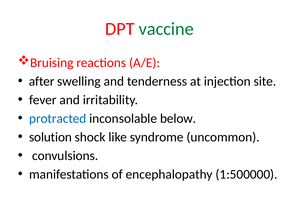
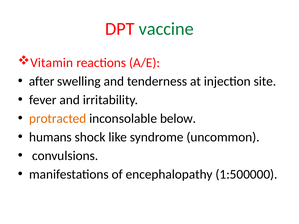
Bruising: Bruising -> Vitamin (52, 63)
protracted colour: blue -> orange (58, 119)
solution: solution -> humans (50, 137)
